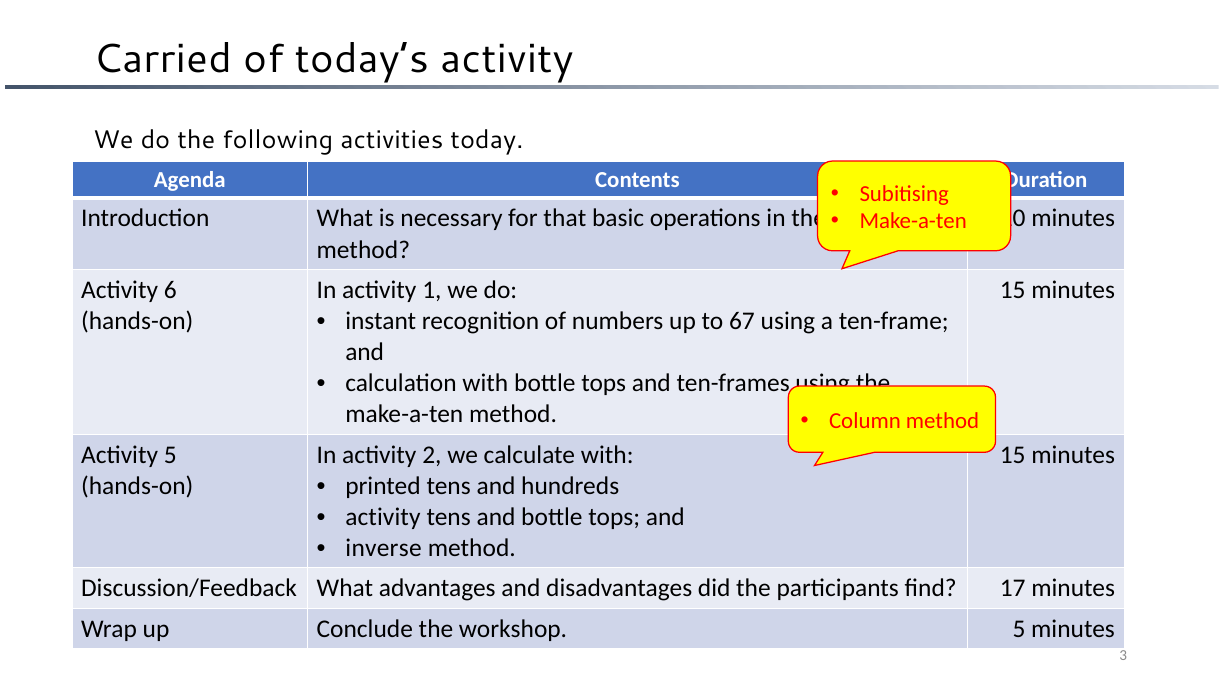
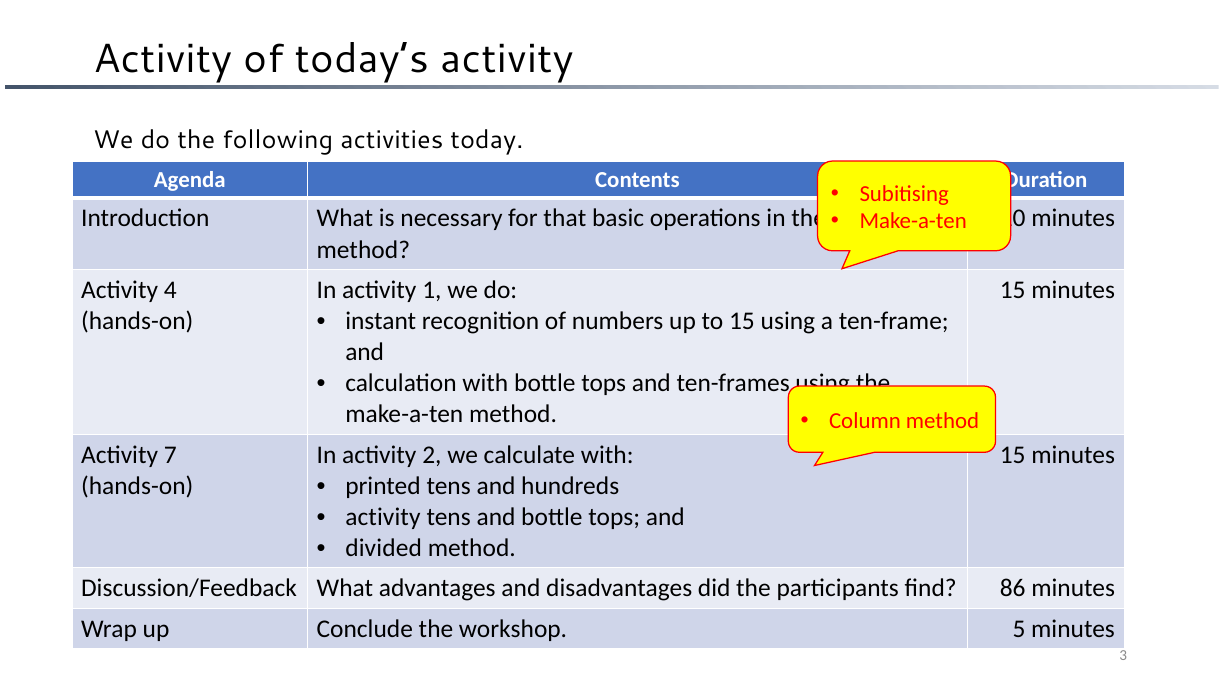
Carried: Carried -> Activity (163, 59)
6: 6 -> 4 (170, 290)
to 67: 67 -> 15 (742, 321)
Activity 5: 5 -> 7 (170, 455)
inverse: inverse -> divided (384, 548)
17: 17 -> 86 (1013, 589)
